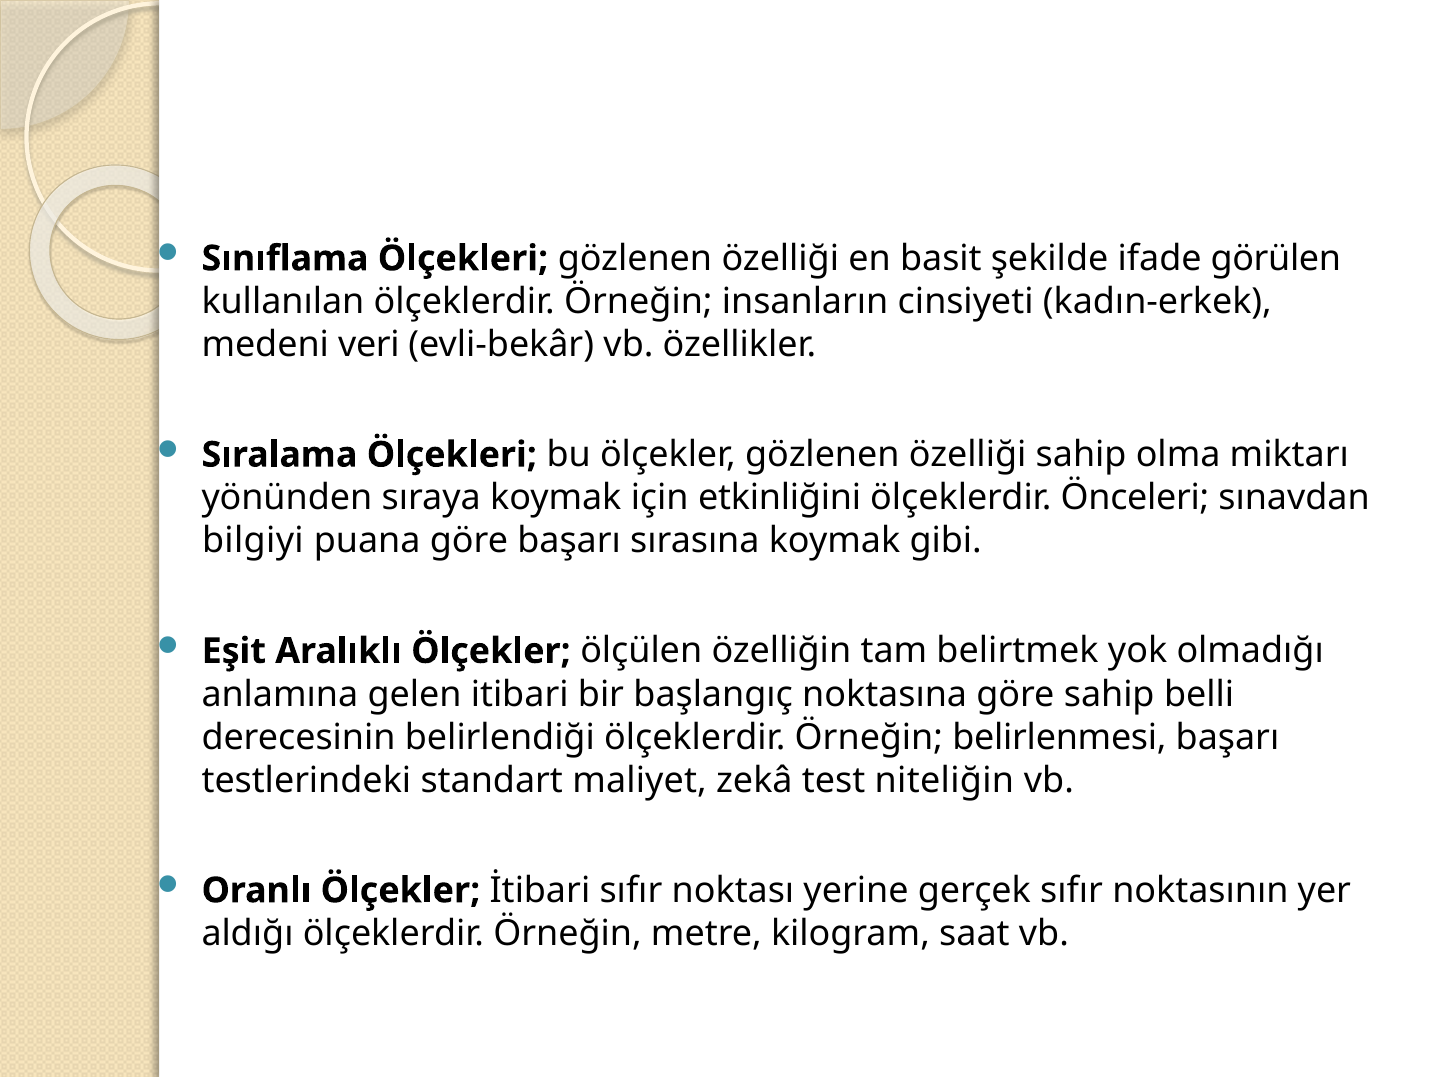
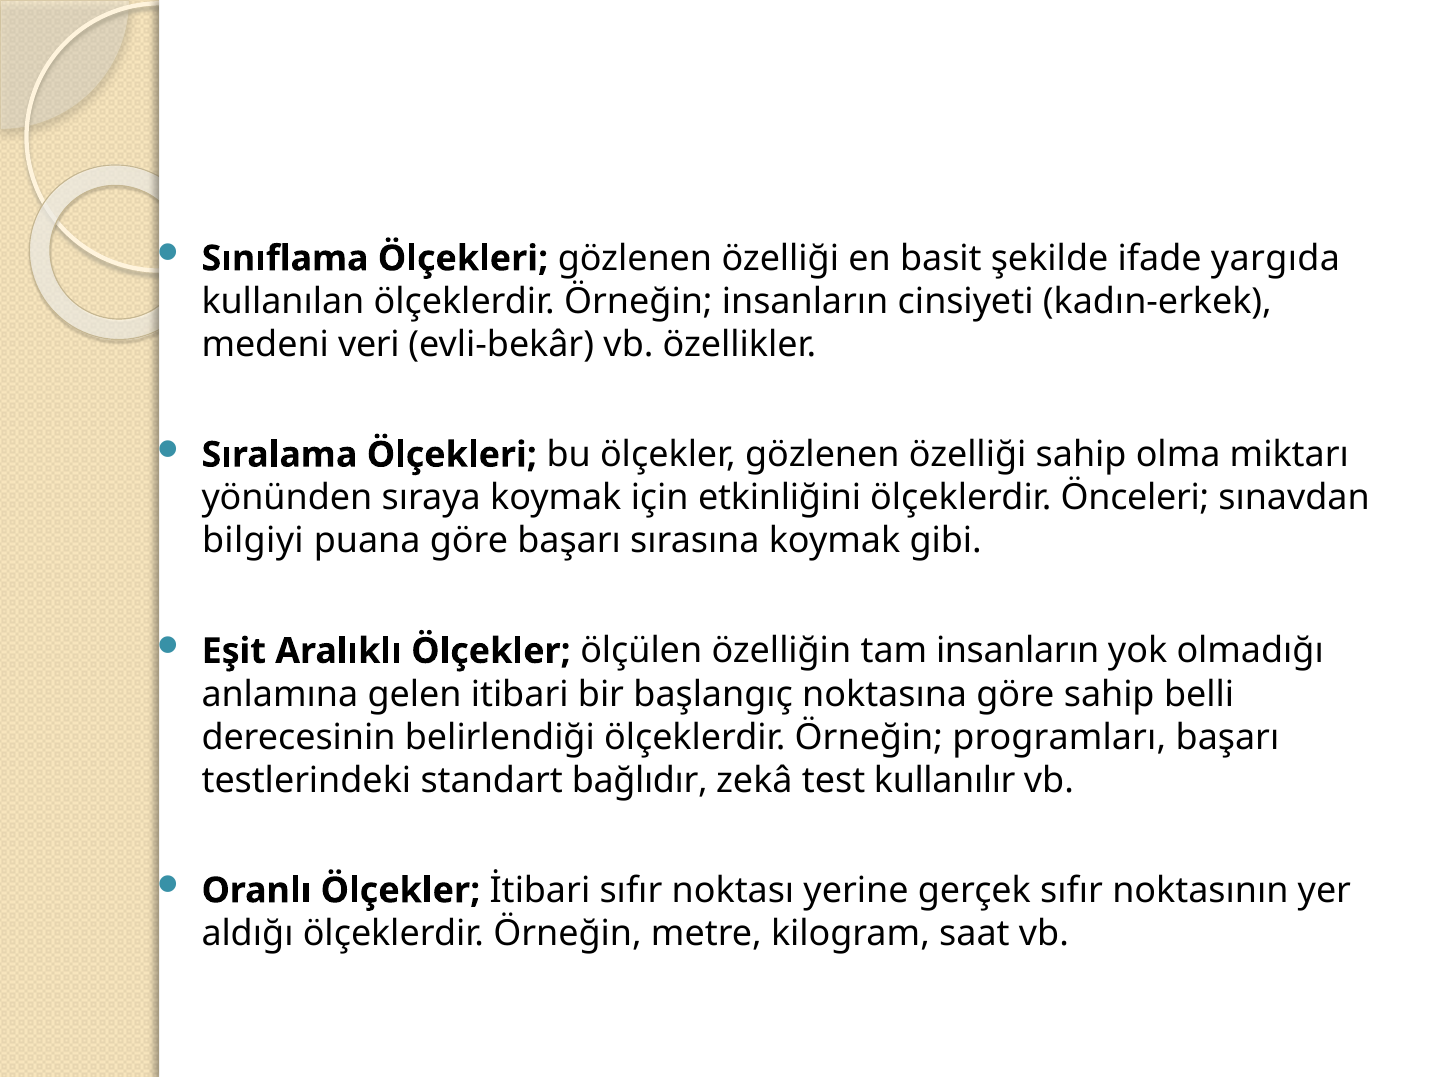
görülen: görülen -> yargıda (1275, 259)
tam belirtmek: belirtmek -> insanların (1018, 651)
belirlenmesi: belirlenmesi -> programları (1059, 737)
maliyet: maliyet -> bağlıdır (640, 780)
niteliğin: niteliğin -> kullanılır (945, 780)
